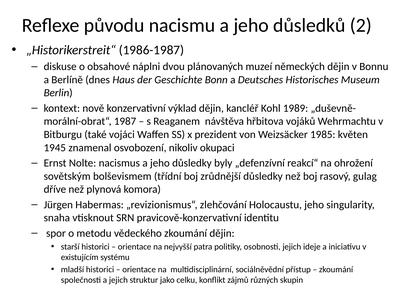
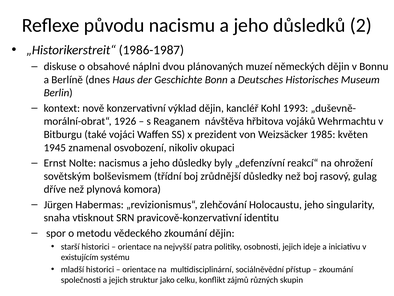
1989: 1989 -> 1993 (296, 108)
1987: 1987 -> 1926 (125, 121)
